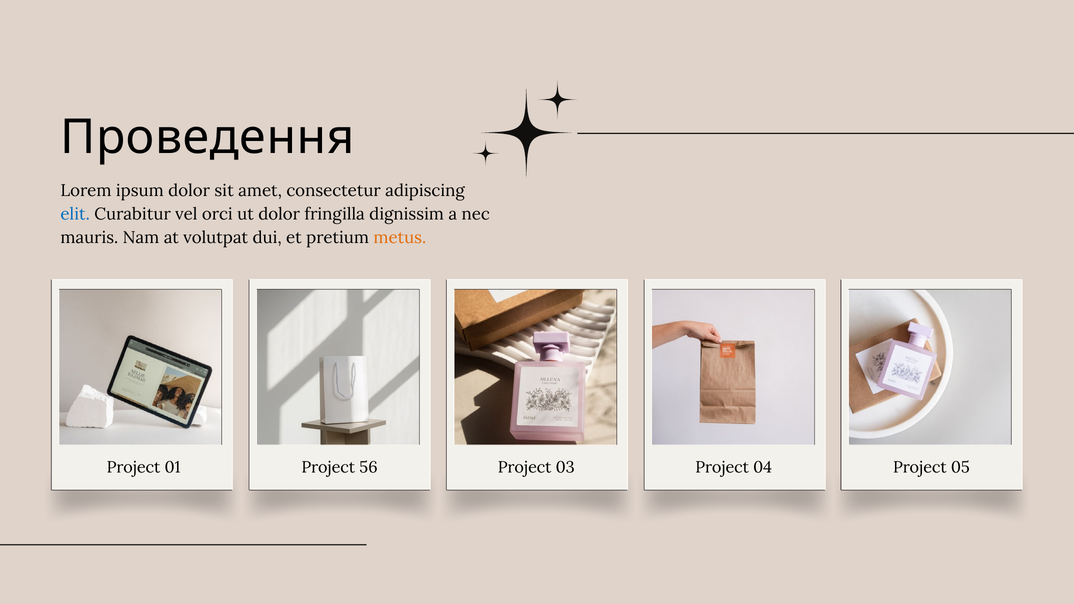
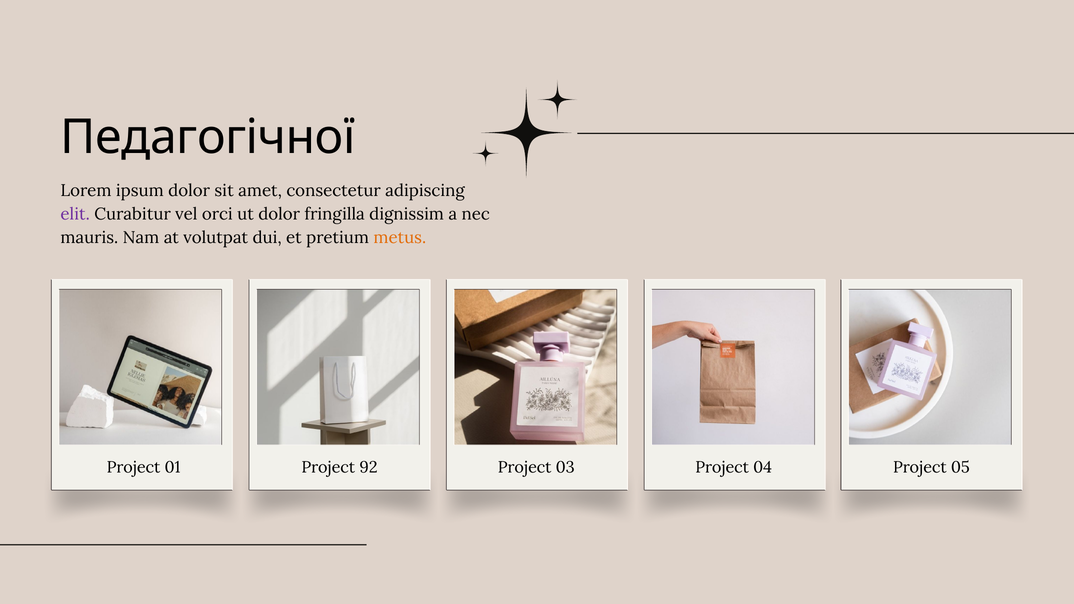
Проведення: Проведення -> Педагогічної (208, 137)
elit colour: blue -> purple (75, 214)
56: 56 -> 92 (369, 468)
